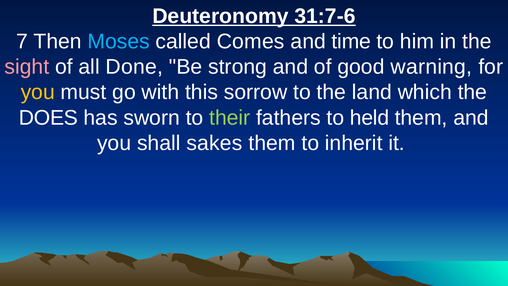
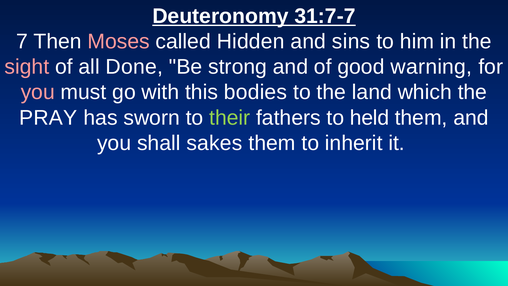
31:7-6: 31:7-6 -> 31:7-7 (325, 16)
Moses colour: light blue -> pink (119, 41)
Comes: Comes -> Hidden (251, 41)
time: time -> sins (351, 41)
you colour: yellow -> pink (38, 92)
sorrow: sorrow -> bodies (255, 92)
DOES: DOES -> PRAY (48, 118)
